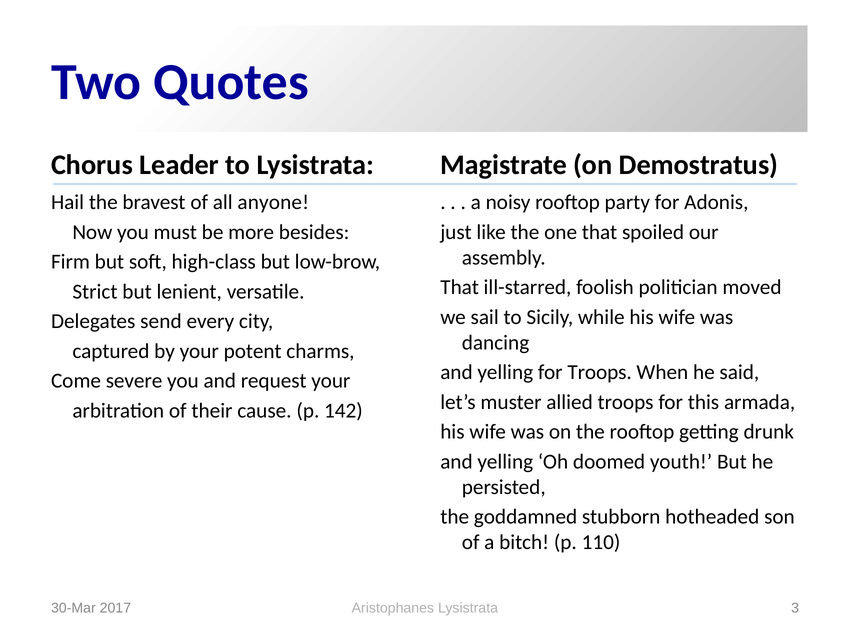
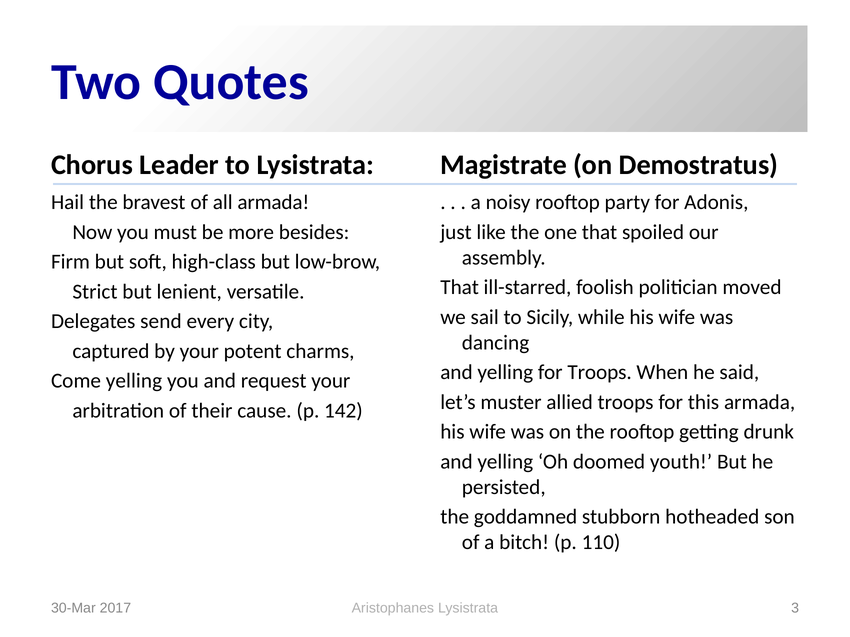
all anyone: anyone -> armada (273, 203)
Come severe: severe -> yelling (134, 381)
